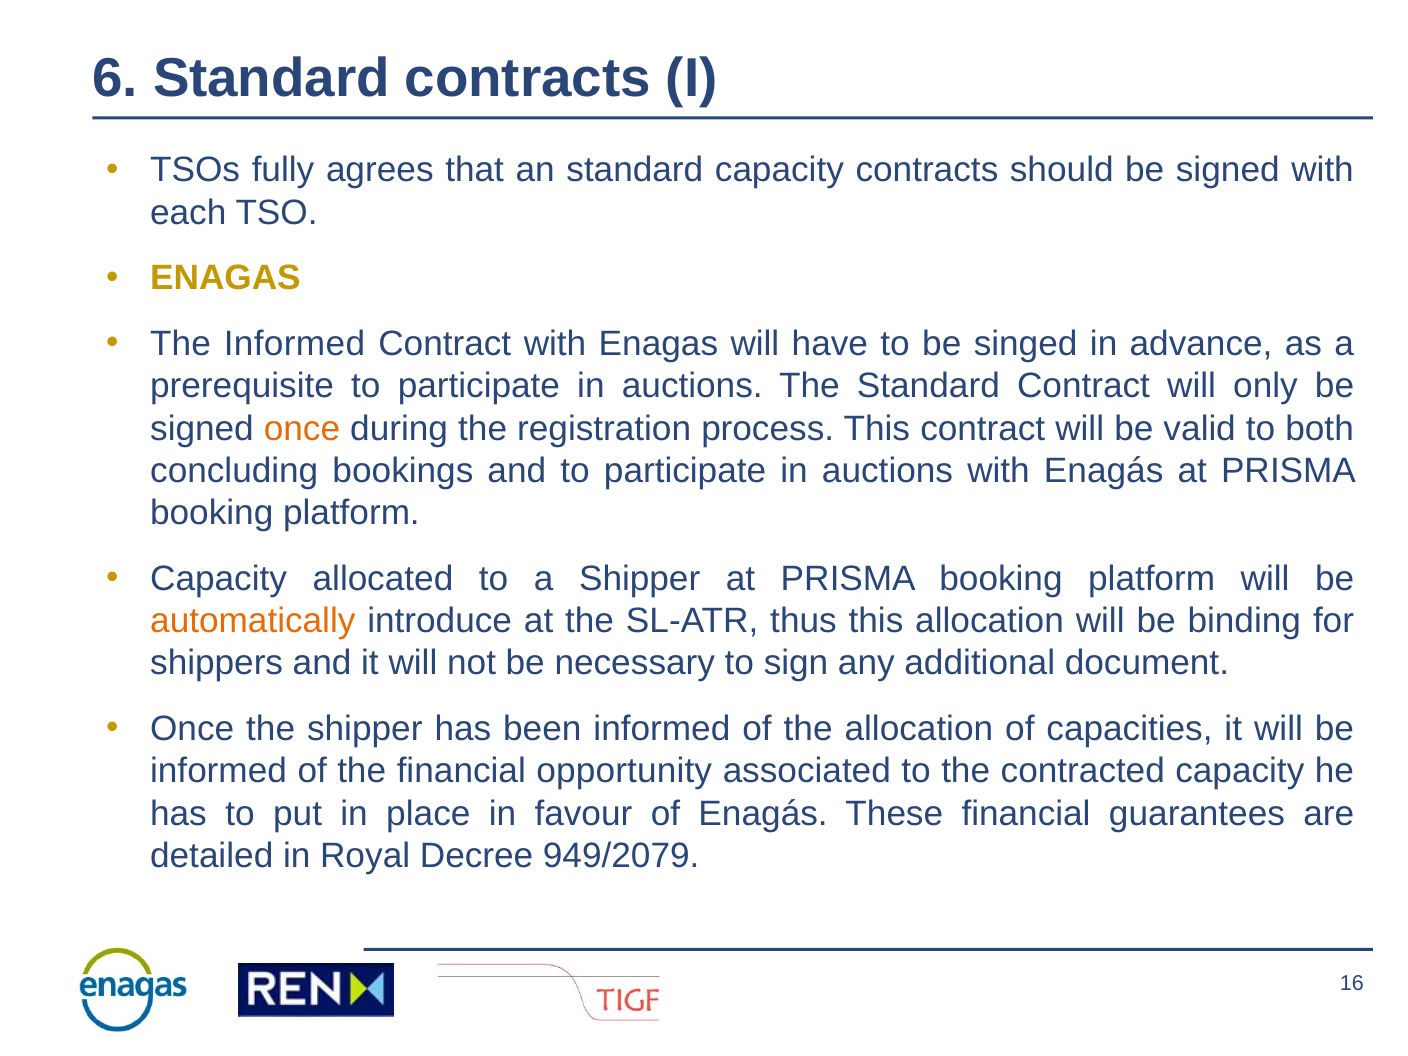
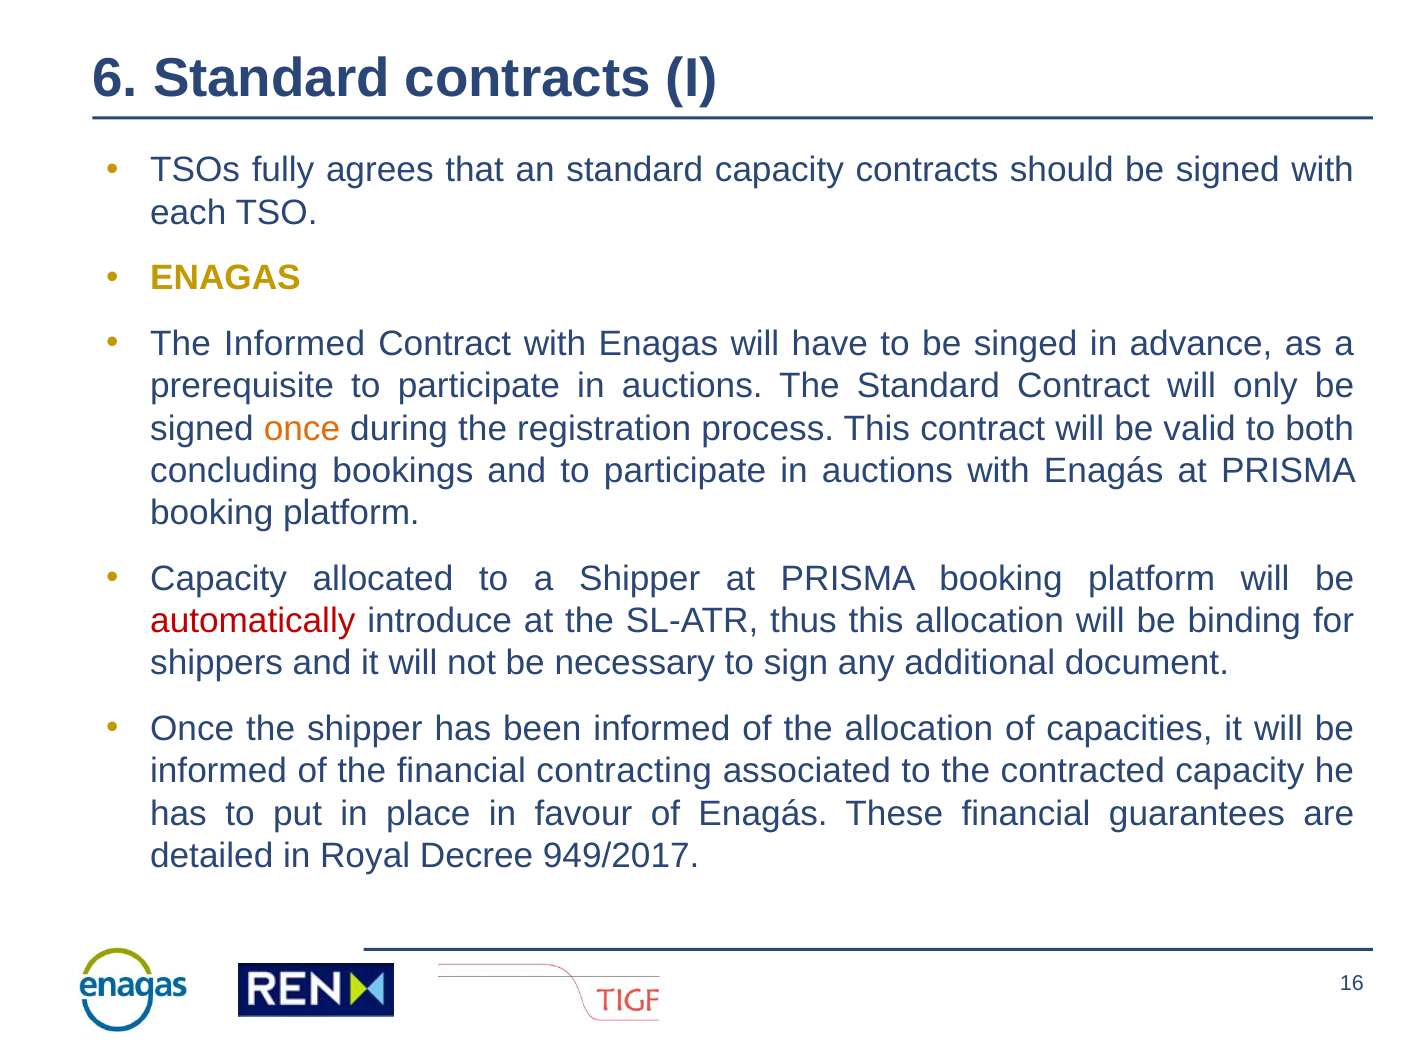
automatically colour: orange -> red (253, 621)
opportunity: opportunity -> contracting (624, 771)
949/2079: 949/2079 -> 949/2017 (621, 856)
